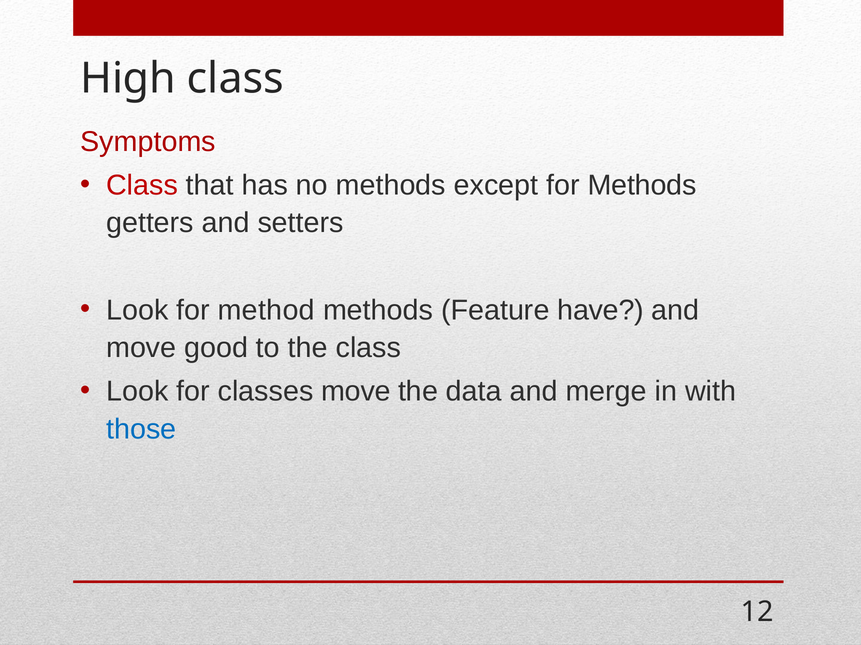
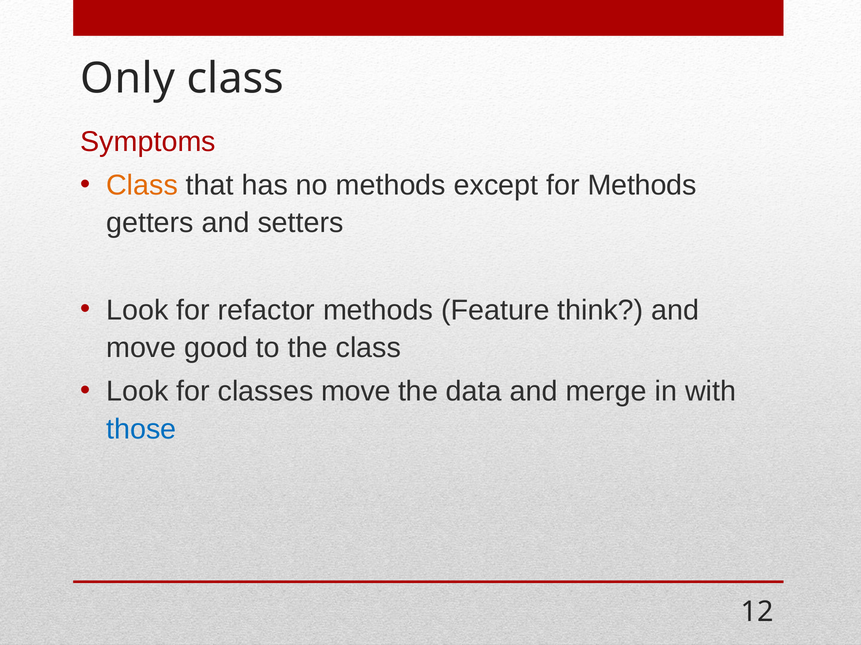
High: High -> Only (128, 79)
Class colour: red -> orange (142, 185)
method: method -> refactor (266, 310)
have: have -> think (600, 310)
